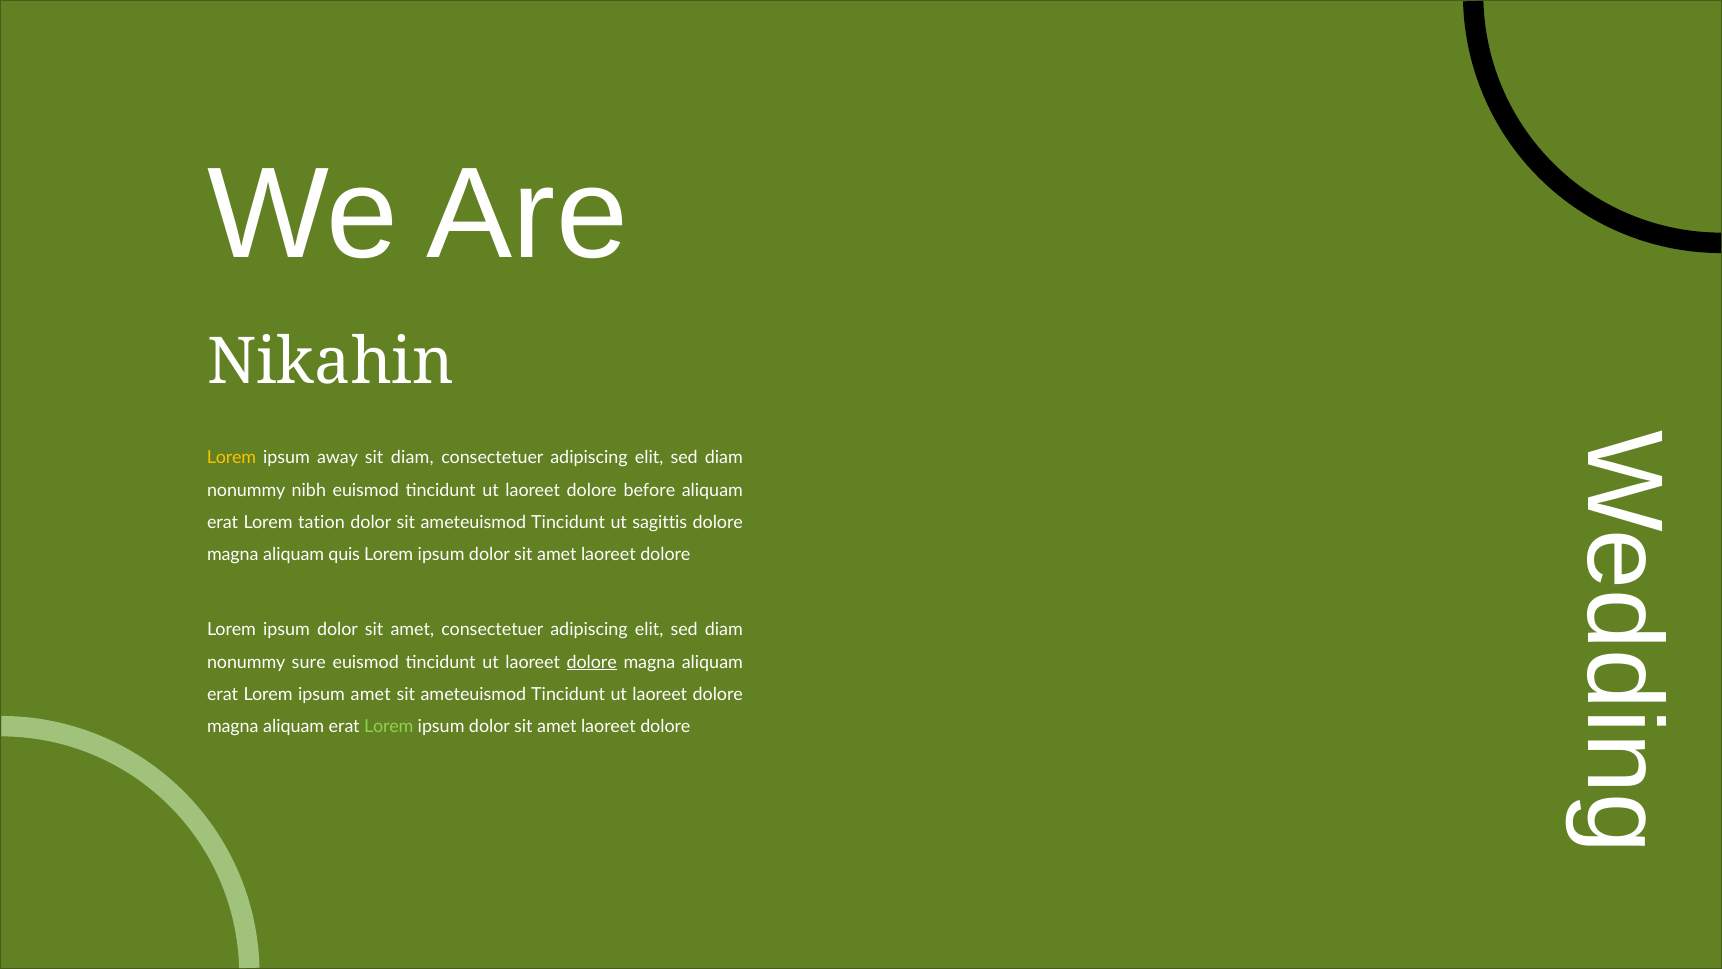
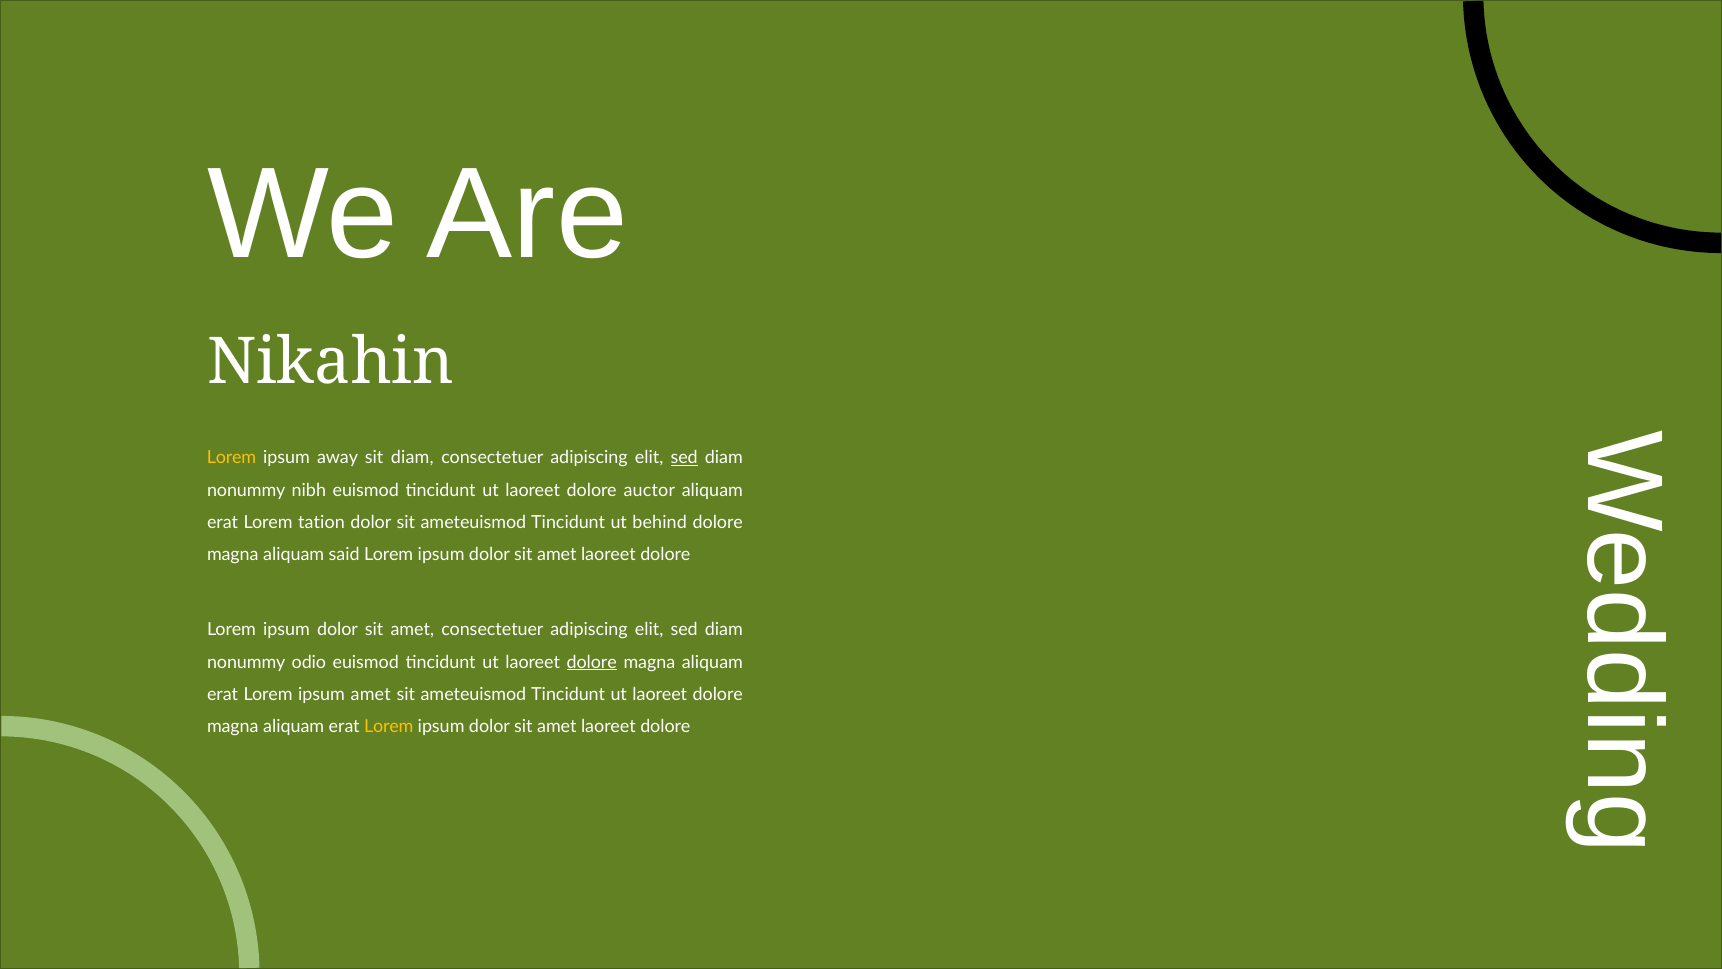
sed underline: none -> present (684, 458)
before: before -> auctor (649, 490)
sagittis: sagittis -> behind (660, 522)
quis: quis -> said (344, 555)
sure: sure -> odio (309, 662)
Lorem colour: light green -> yellow (389, 727)
